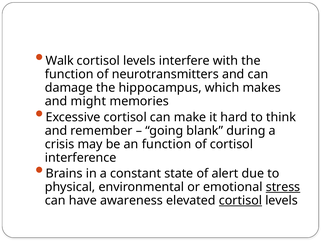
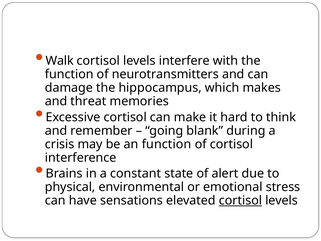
might: might -> threat (88, 101)
stress underline: present -> none (283, 187)
awareness: awareness -> sensations (131, 200)
